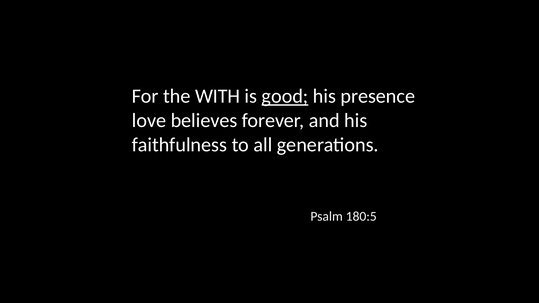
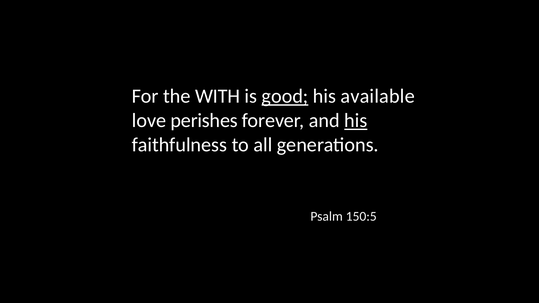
presence: presence -> available (378, 96)
believes: believes -> perishes (204, 121)
his underline: none -> present (356, 121)
180:5: 180:5 -> 150:5 (361, 217)
